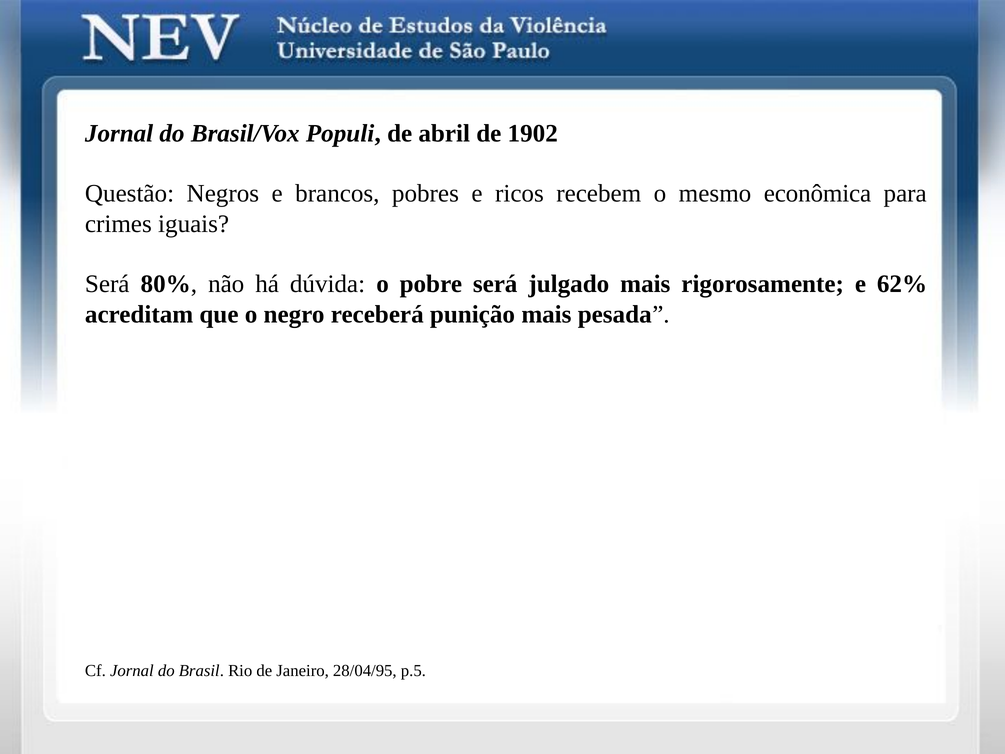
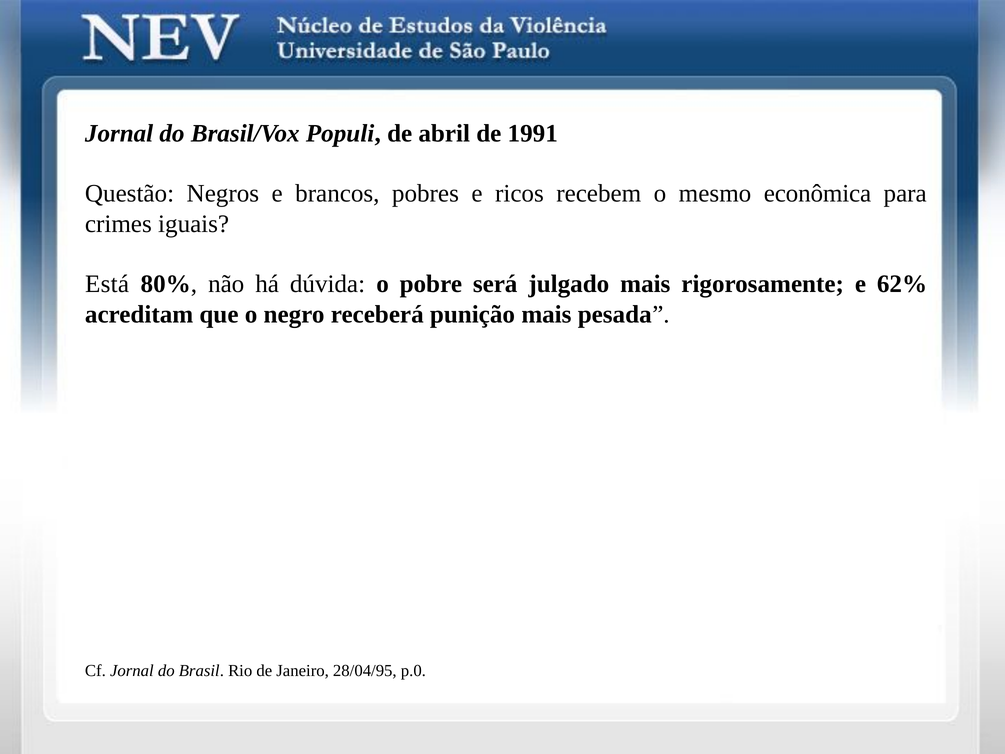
1902: 1902 -> 1991 (533, 133)
Será: Será -> Está (107, 284)
p.5: p.5 -> p.0 (413, 670)
